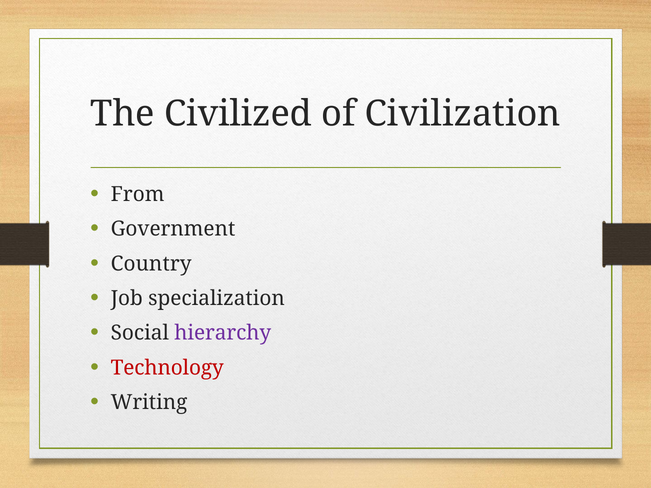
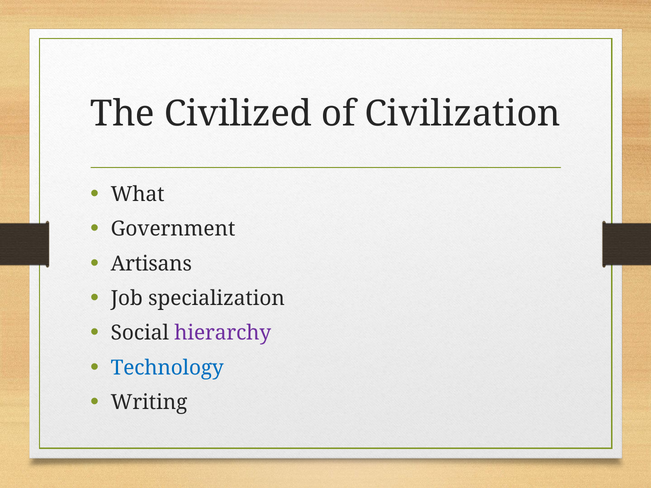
From: From -> What (138, 194)
Country: Country -> Artisans (151, 264)
Technology colour: red -> blue (167, 368)
